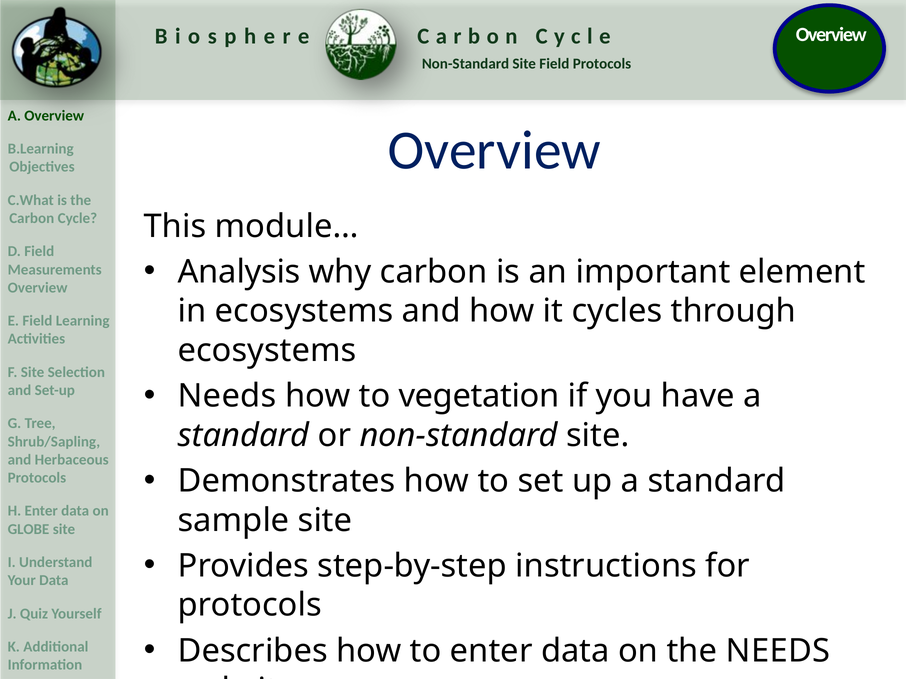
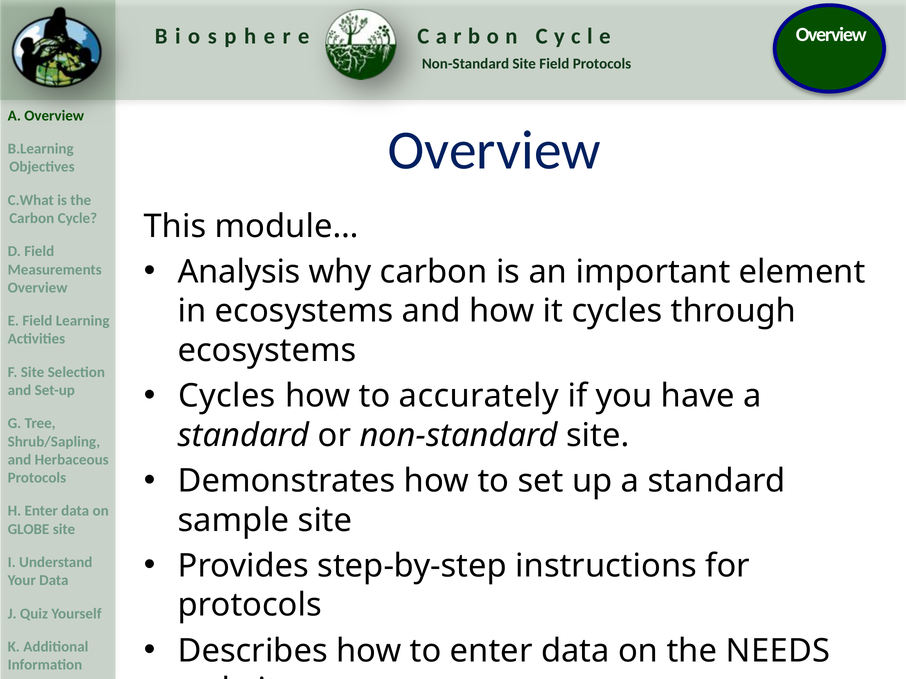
Needs: Needs -> Cycles (227, 396)
vegetation: vegetation -> accurately (479, 396)
